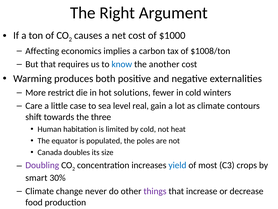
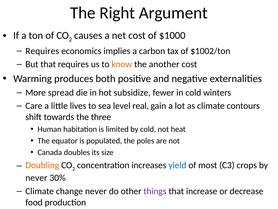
Affecting: Affecting -> Requires (42, 51)
$1008/ton: $1008/ton -> $1002/ton (210, 51)
know colour: blue -> orange (122, 64)
restrict: restrict -> spread (61, 92)
solutions: solutions -> subsidize (132, 92)
case: case -> lives (78, 106)
Doubling colour: purple -> orange (42, 165)
smart: smart -> never (36, 177)
